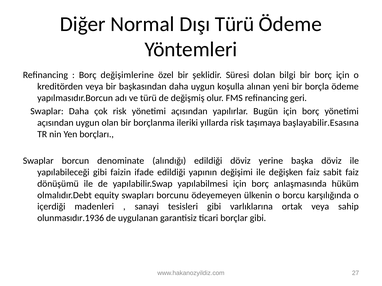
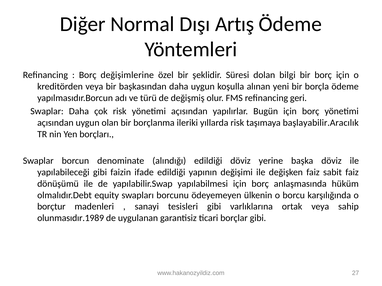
Dışı Türü: Türü -> Artış (235, 24)
başlayabilir.Esasına: başlayabilir.Esasına -> başlayabilir.Aracılık (321, 123)
içerdiği: içerdiği -> borçtur (51, 207)
olunmasıdır.1936: olunmasıdır.1936 -> olunmasıdır.1989 (71, 218)
